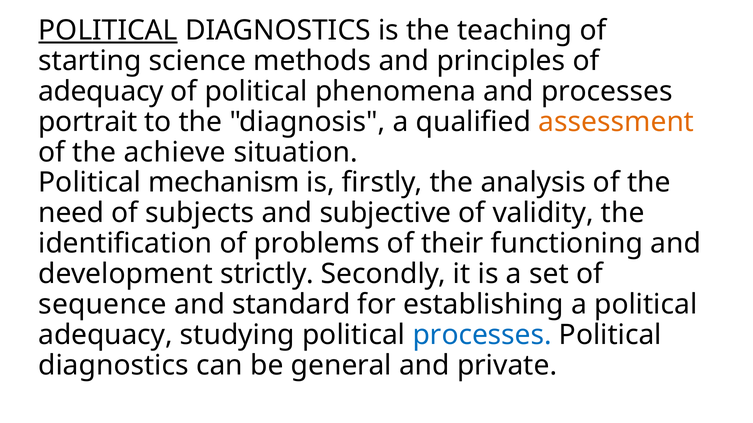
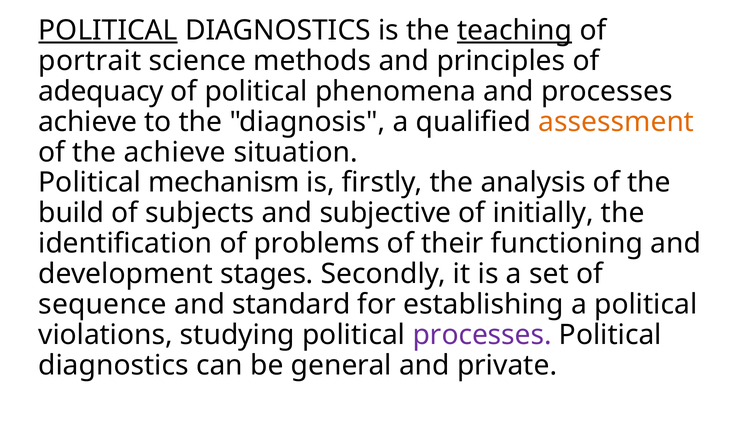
teaching underline: none -> present (515, 30)
starting: starting -> portrait (90, 61)
portrait: portrait -> achieve (88, 122)
need: need -> build (71, 213)
validity: validity -> initially (543, 213)
strictly: strictly -> stages (267, 274)
adequacy: adequacy -> violations (106, 335)
processes colour: blue -> purple (482, 335)
